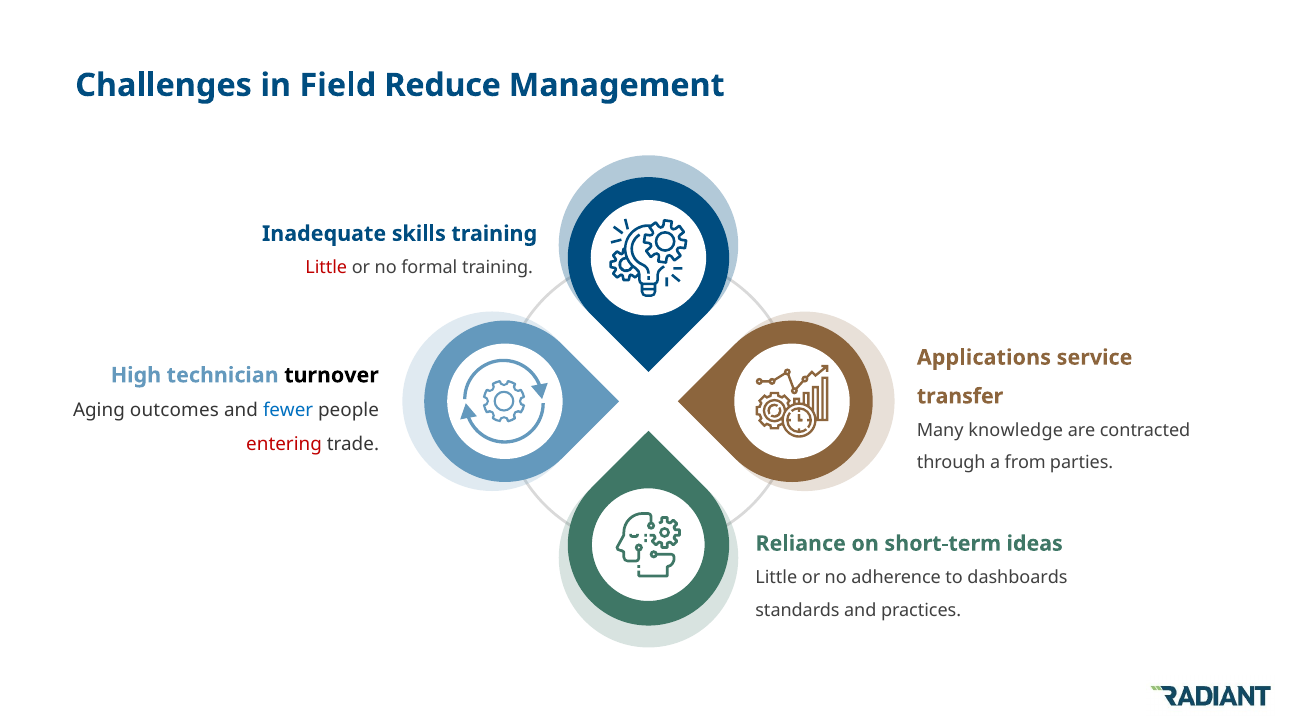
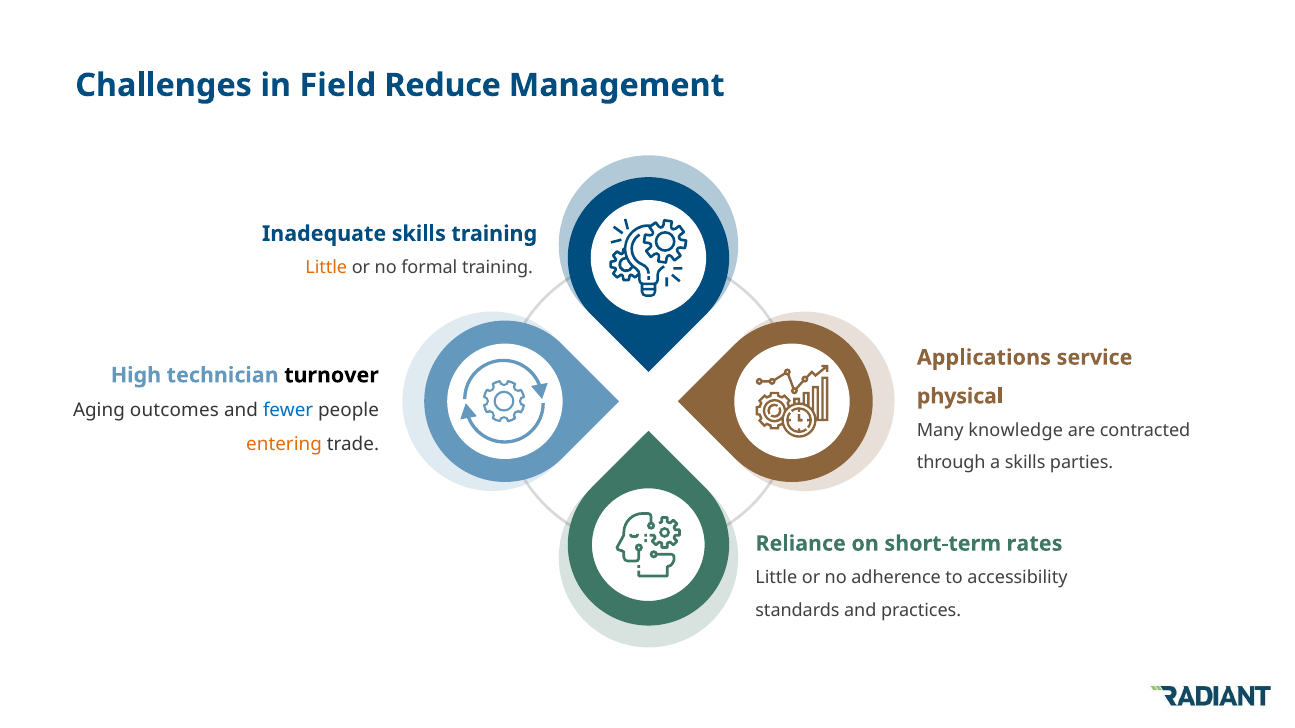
Little colour: red -> orange (326, 268)
transfer: transfer -> physical (960, 396)
entering colour: red -> orange (284, 445)
a from: from -> skills (1025, 463)
ideas: ideas -> rates (1035, 544)
dashboards: dashboards -> accessibility (1018, 578)
